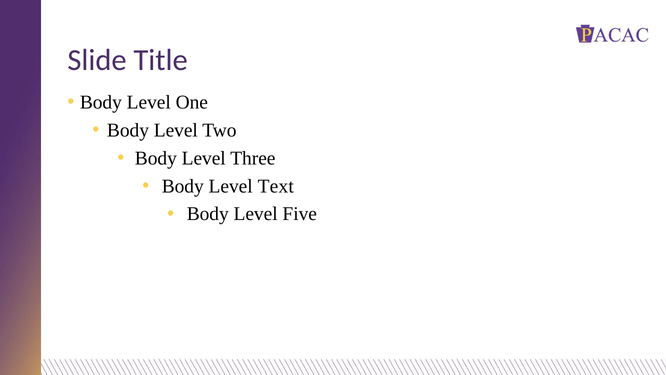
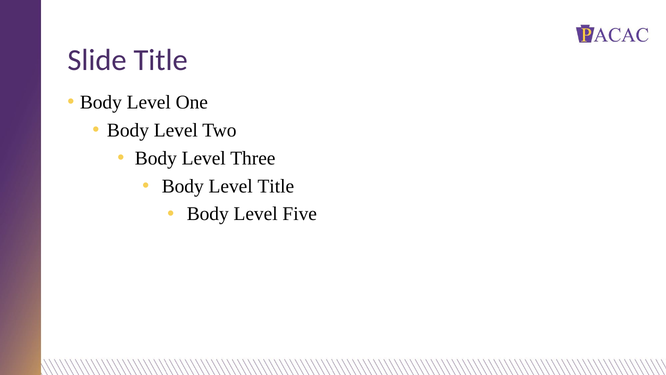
Level Text: Text -> Title (276, 186)
